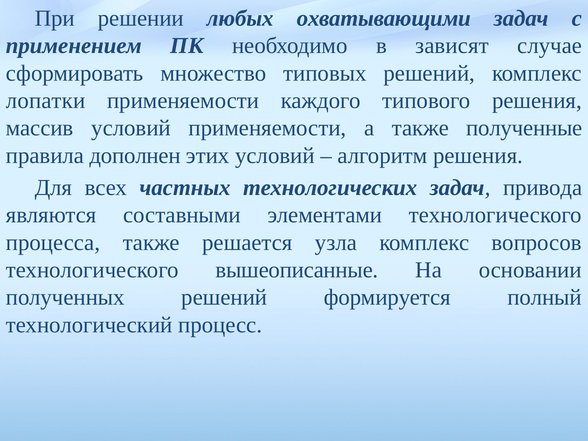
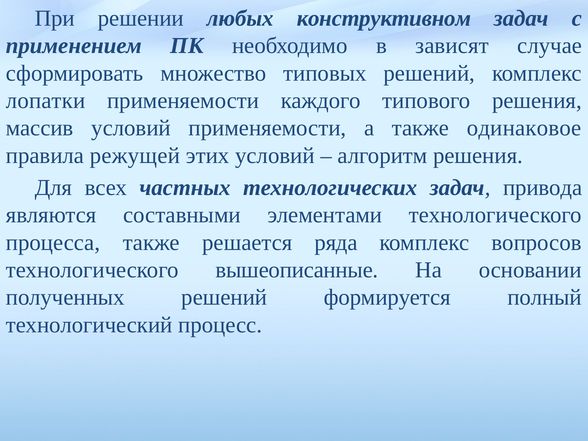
охватывающими: охватывающими -> конструктивном (384, 18)
полученные: полученные -> одинаковое (524, 128)
дополнен: дополнен -> режущей (135, 156)
узла: узла -> ряда (336, 242)
